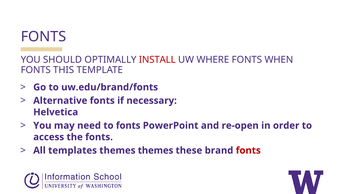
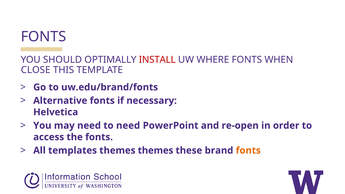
FONTS: FONTS -> CLOSE (36, 70)
to fonts: fonts -> need (128, 126)
fonts colour: red -> orange (248, 151)
